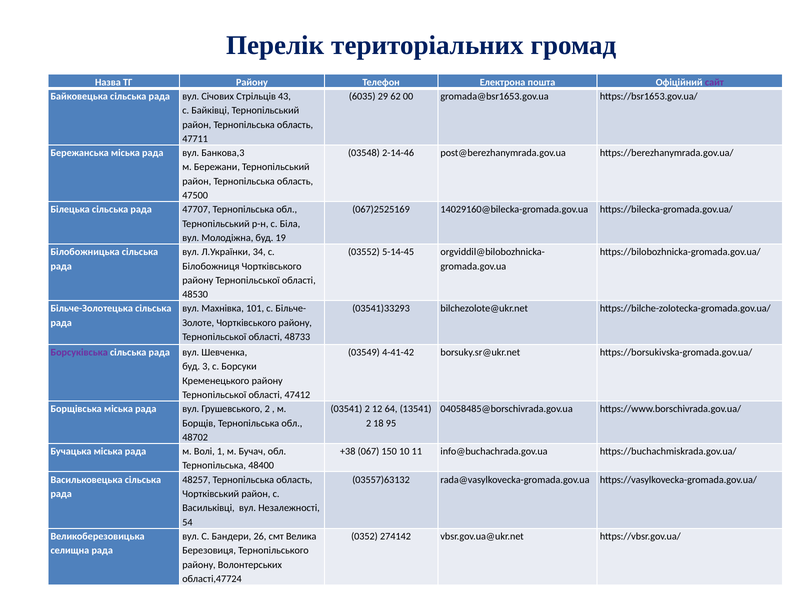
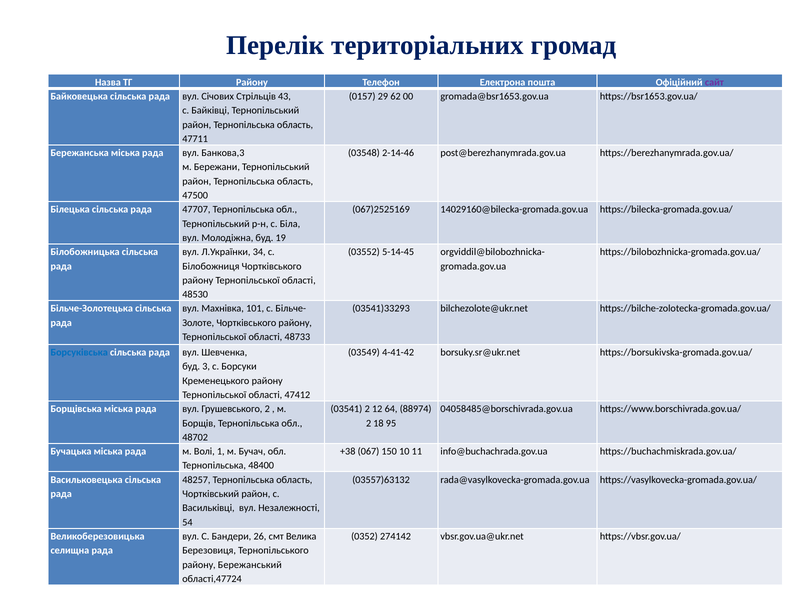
6035: 6035 -> 0157 (362, 96)
Борсуківська colour: purple -> blue (79, 353)
13541: 13541 -> 88974 (416, 409)
Волонтерських: Волонтерських -> Бережанський (250, 565)
